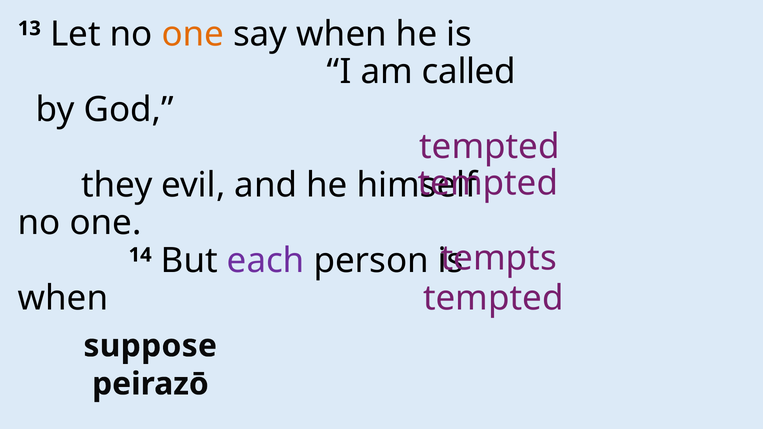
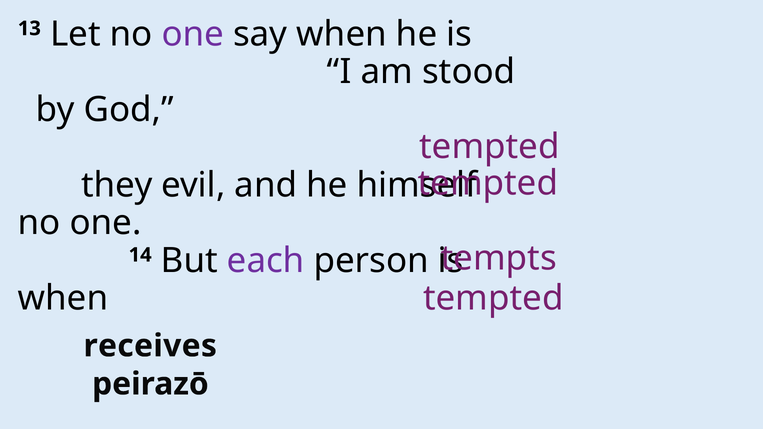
one colour: orange -> purple (193, 34)
called: called -> stood (469, 72)
suppose: suppose -> receives (150, 346)
